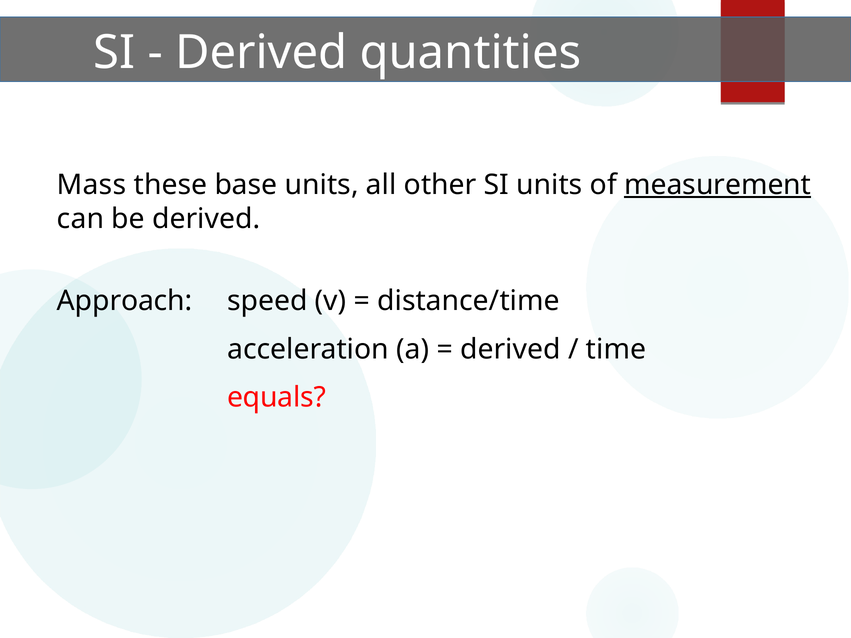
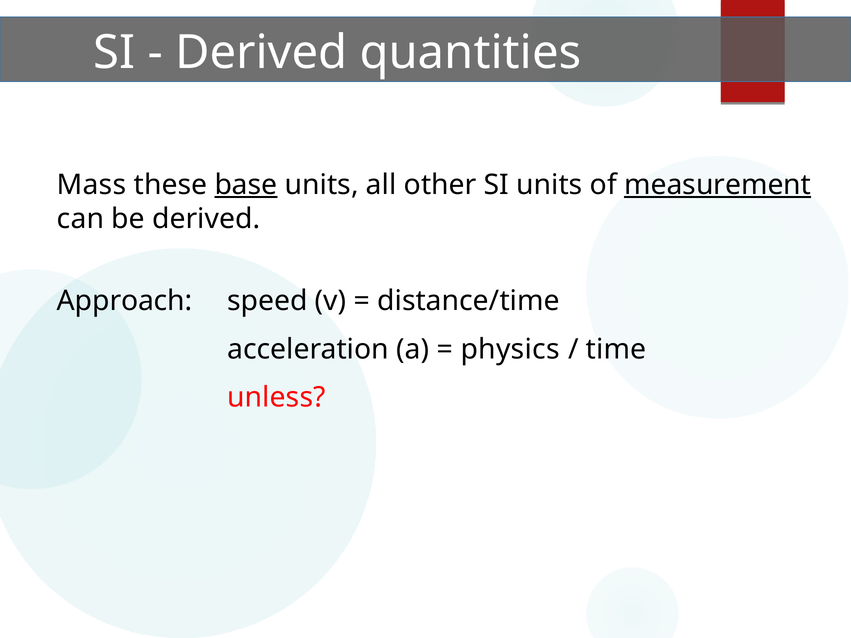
base underline: none -> present (246, 185)
derived: derived -> physics (510, 349)
equals: equals -> unless (276, 398)
